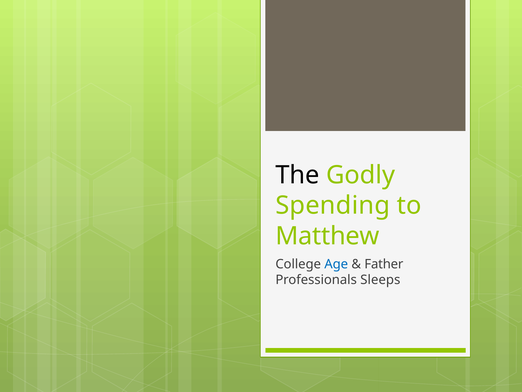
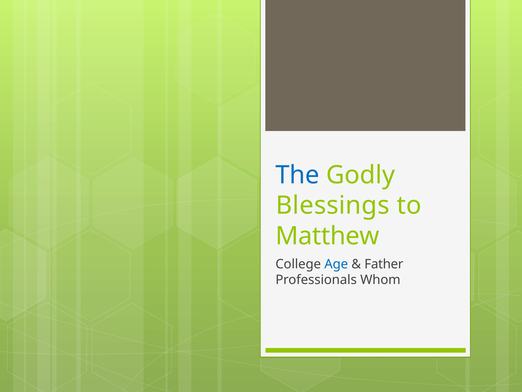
The colour: black -> blue (297, 175)
Spending: Spending -> Blessings (333, 205)
Sleeps: Sleeps -> Whom (380, 279)
